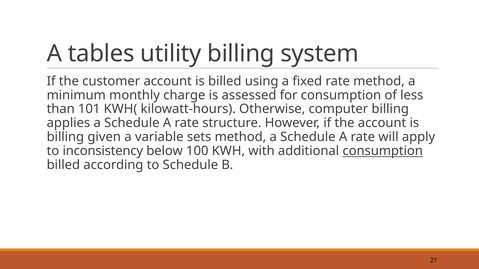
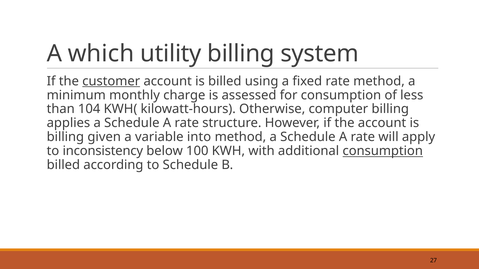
tables: tables -> which (101, 54)
customer underline: none -> present (111, 81)
101: 101 -> 104 (89, 109)
sets: sets -> into (199, 137)
